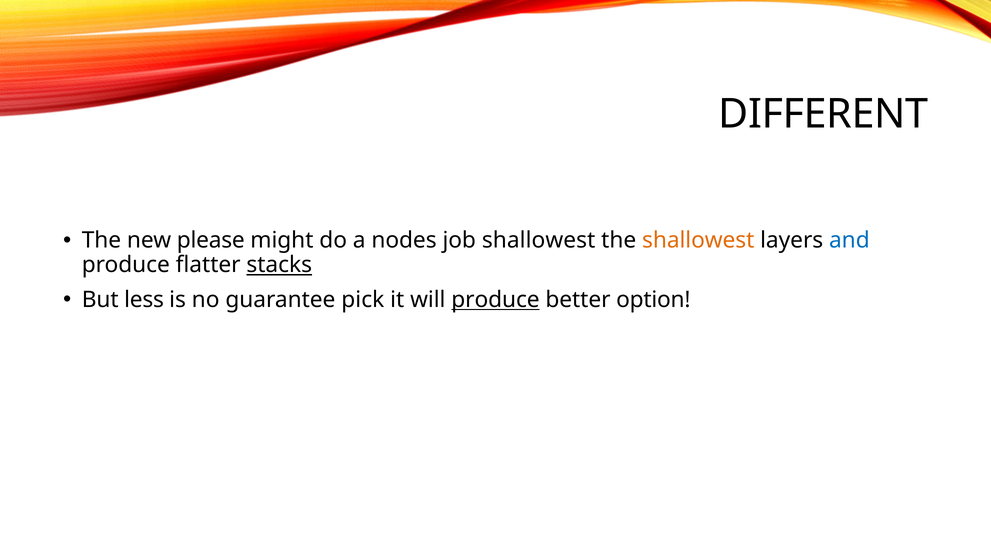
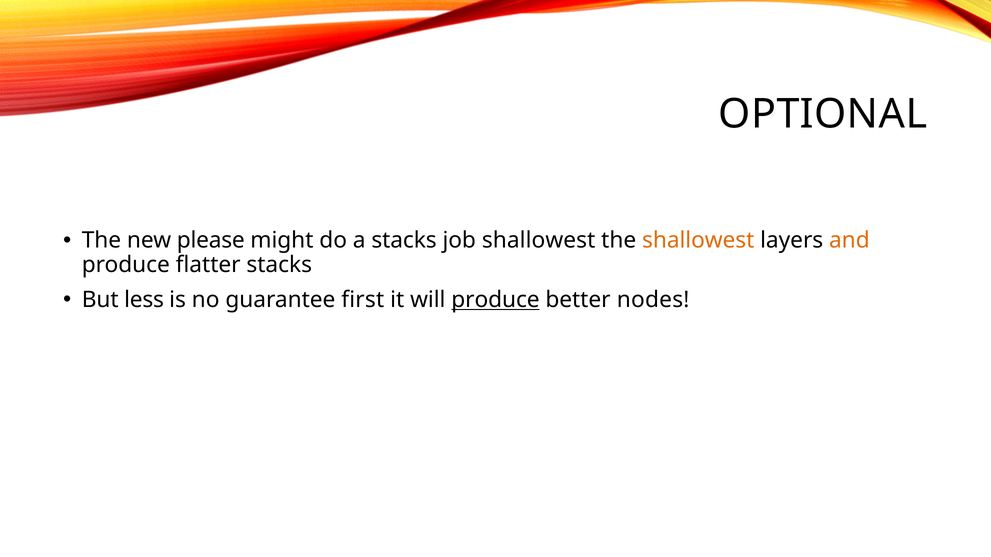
DIFFERENT: DIFFERENT -> OPTIONAL (823, 114)
a nodes: nodes -> stacks (404, 241)
and colour: blue -> orange (849, 241)
stacks underline: present -> none (279, 265)
pick: pick -> first (363, 300)
option: option -> nodes (653, 300)
